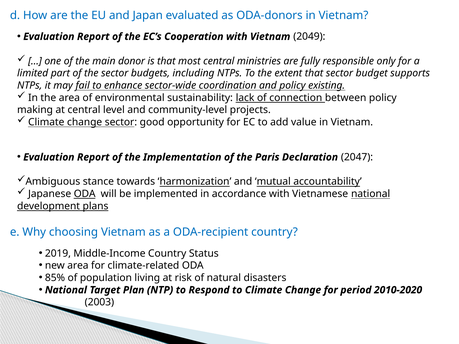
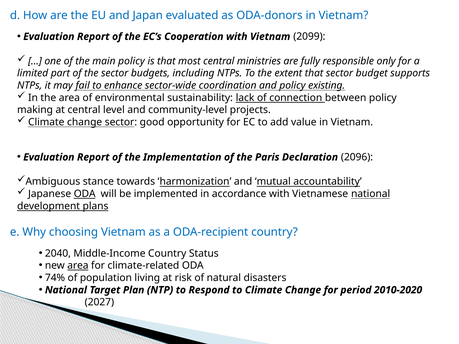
2049: 2049 -> 2099 (309, 37)
main donor: donor -> policy (131, 61)
2047: 2047 -> 2096 (357, 157)
2019: 2019 -> 2040 (58, 253)
area underline: none -> present (78, 266)
85%: 85% -> 74% (55, 278)
2003: 2003 -> 2027 (99, 302)
